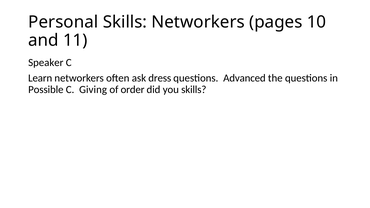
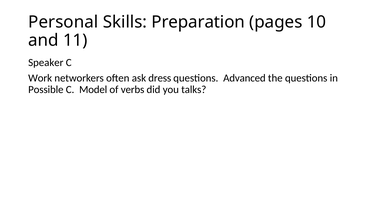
Skills Networkers: Networkers -> Preparation (198, 22)
Learn: Learn -> Work (40, 78)
Giving: Giving -> Model (93, 90)
order: order -> verbs (133, 90)
you skills: skills -> talks (194, 90)
